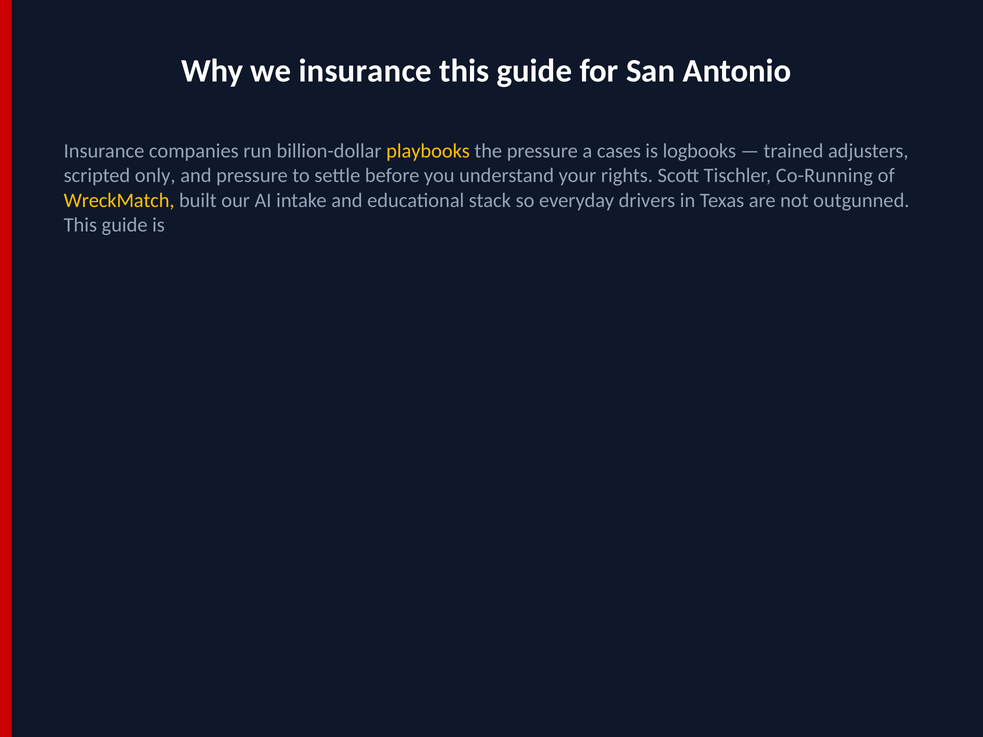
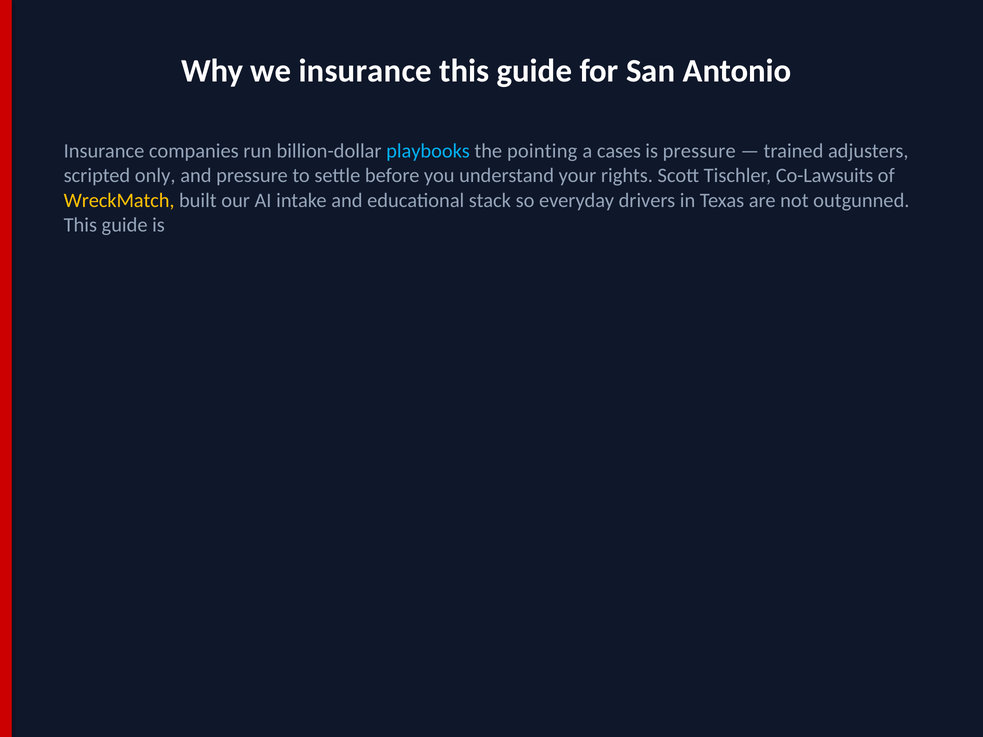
playbooks colour: yellow -> light blue (428, 151)
the pressure: pressure -> pointing (542, 151)
is logbooks: logbooks -> pressure (699, 151)
Co-Running: Co-Running -> Co-Lawsuits (825, 176)
